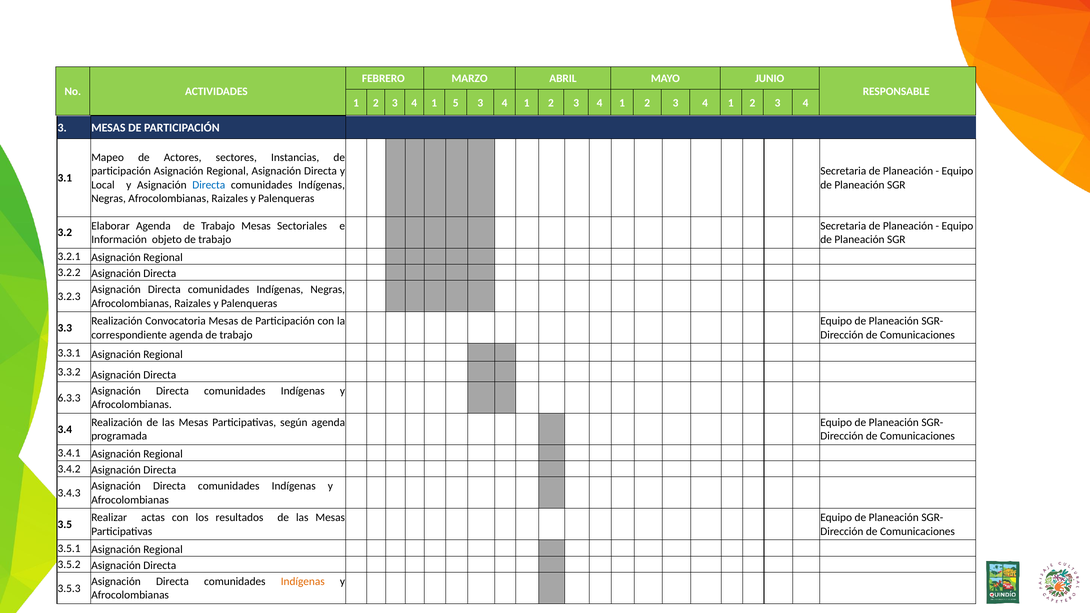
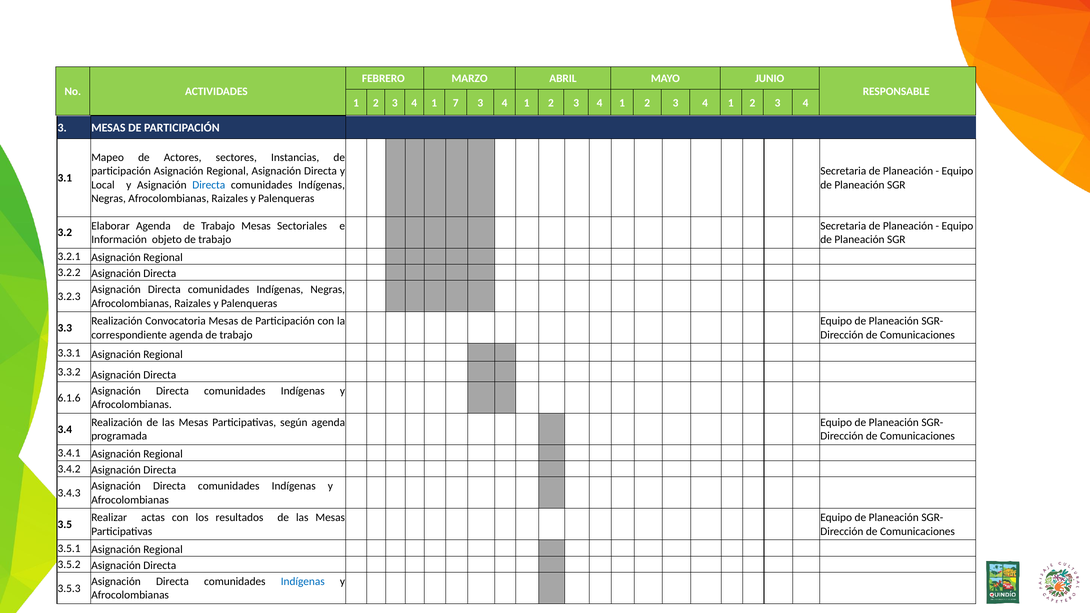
5: 5 -> 7 (456, 103)
6.3.3: 6.3.3 -> 6.1.6 (69, 398)
Indígenas colour: orange -> blue (303, 582)
